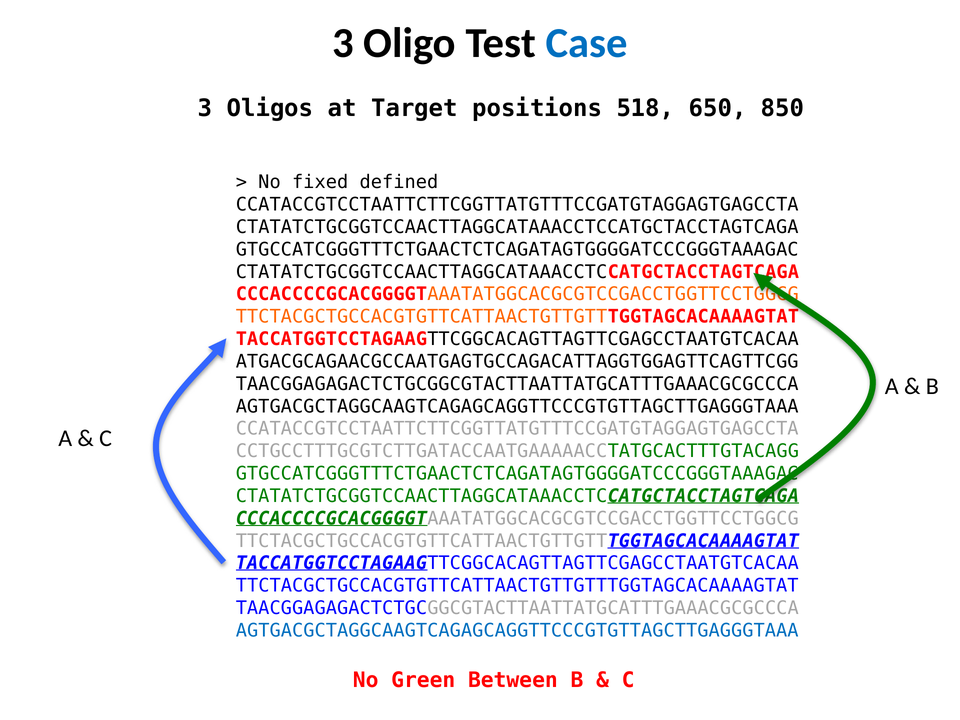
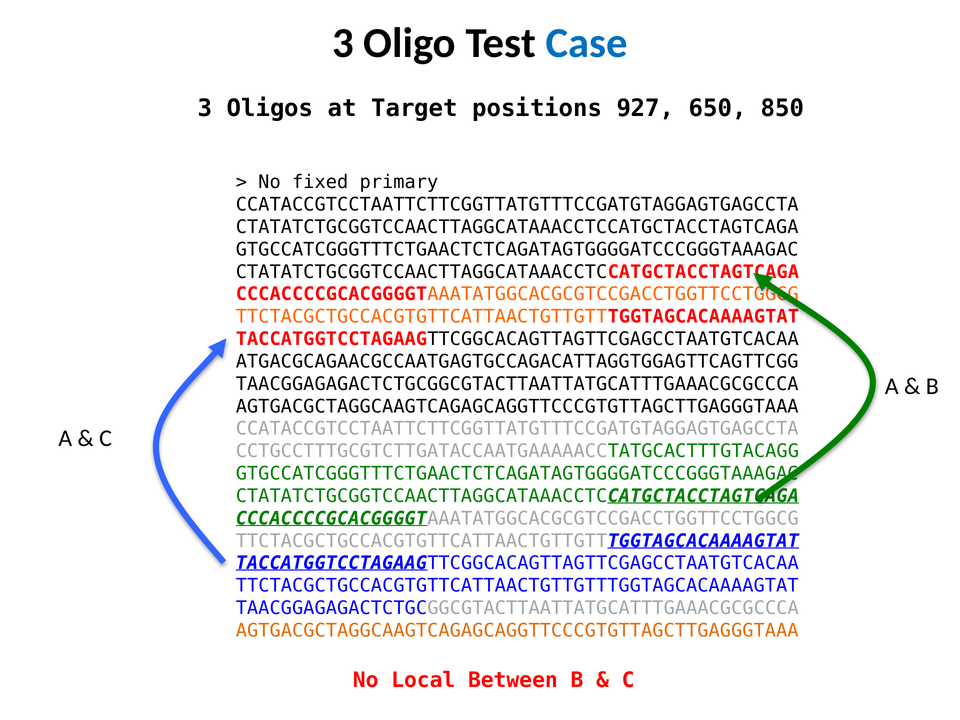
518: 518 -> 927 (645, 108)
defined: defined -> primary (399, 182)
AGTGACGCTAGGCAAGTCAGAGCAGGTTCCCGTGTTAGCTTGAGGGTAAA colour: blue -> orange (517, 631)
Green: Green -> Local (423, 680)
